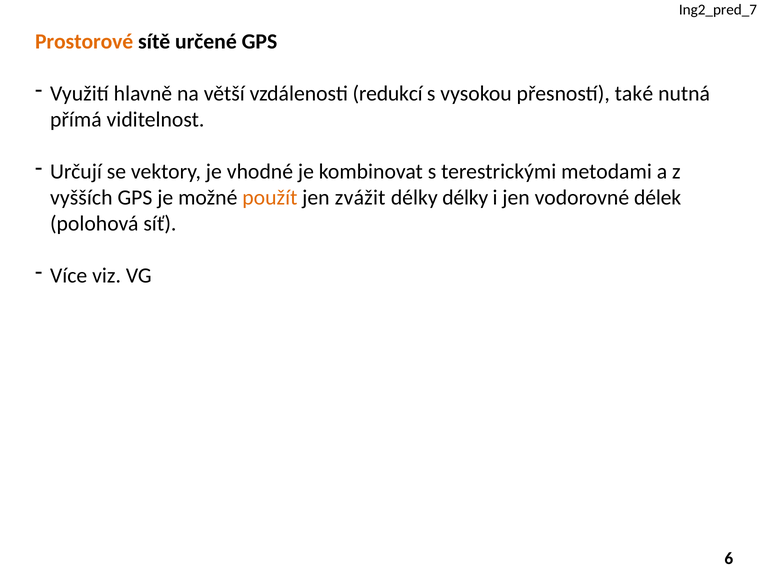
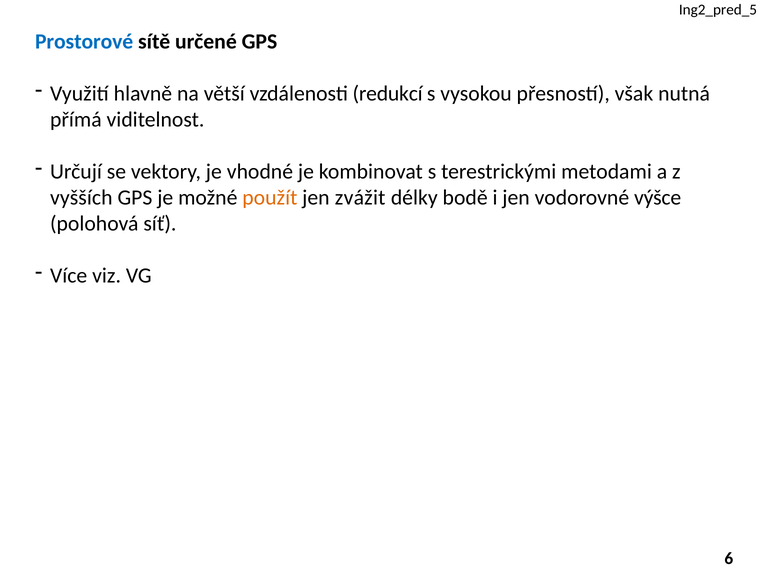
Ing2_pred_7: Ing2_pred_7 -> Ing2_pred_5 (718, 10)
Prostorové colour: orange -> blue (84, 42)
také: také -> však (634, 94)
délky délky: délky -> bodě (465, 198)
délek: délek -> výšce (658, 198)
